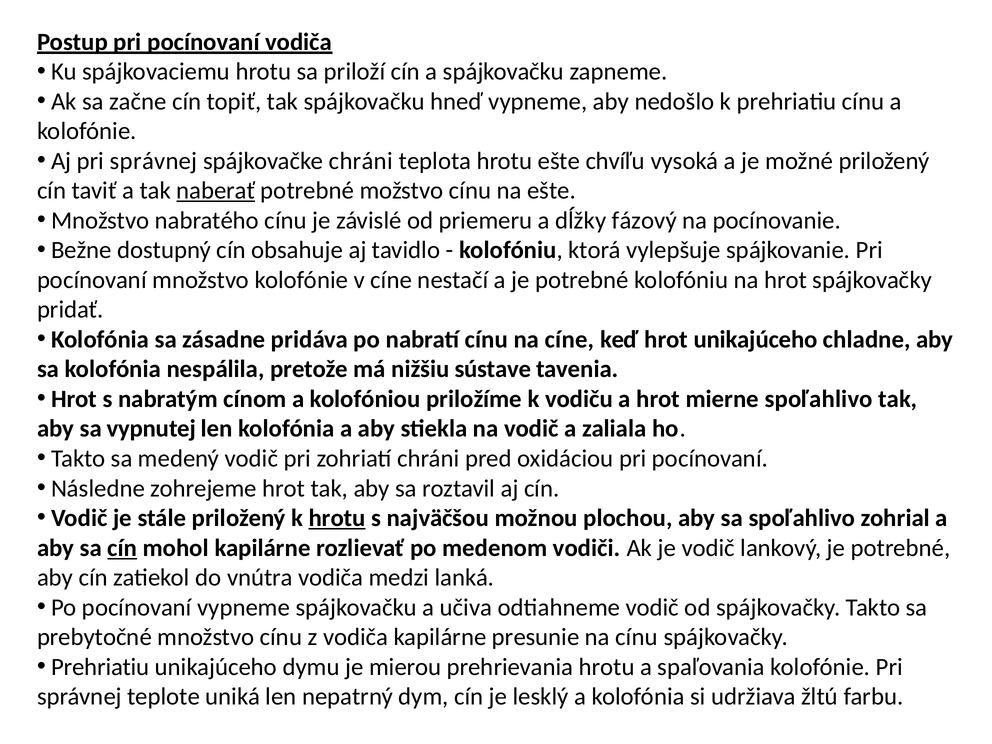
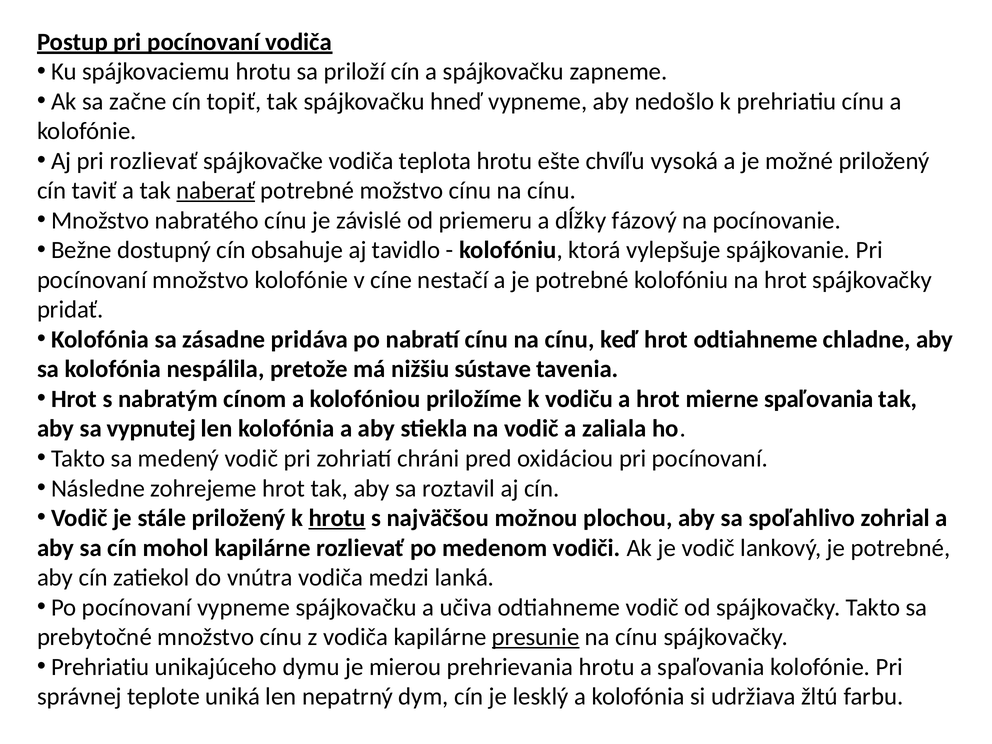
Aj pri správnej: správnej -> rozlievať (154, 161)
spájkovačke chráni: chráni -> vodiča (361, 161)
možstvo cínu na ešte: ešte -> cínu (552, 191)
nabratí cínu na cíne: cíne -> cínu (570, 340)
hrot unikajúceho: unikajúceho -> odtiahneme (756, 340)
mierne spoľahlivo: spoľahlivo -> spaľovania (819, 399)
cín underline: present -> none (122, 548)
presunie underline: none -> present (536, 637)
